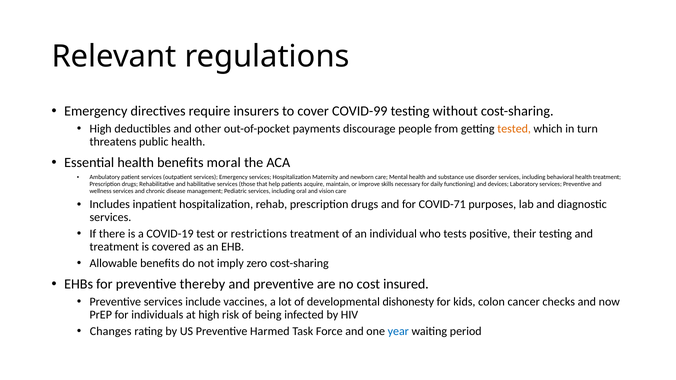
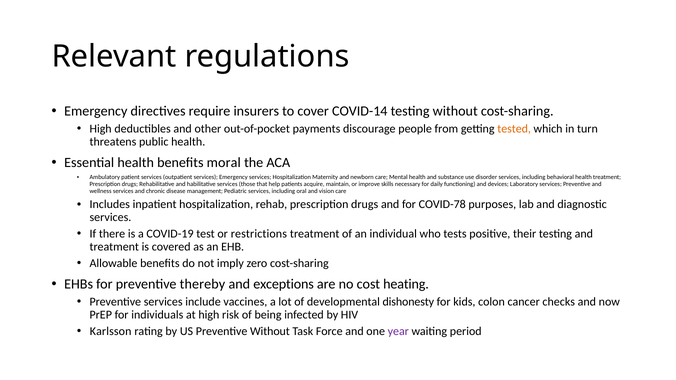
COVID-99: COVID-99 -> COVID-14 (360, 111)
COVID-71: COVID-71 -> COVID-78 (442, 205)
and preventive: preventive -> exceptions (284, 284)
insured: insured -> heating (406, 284)
Changes: Changes -> Karlsson (111, 331)
Preventive Harmed: Harmed -> Without (270, 331)
year colour: blue -> purple (398, 331)
